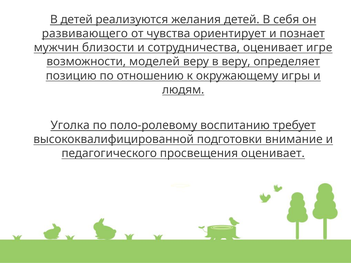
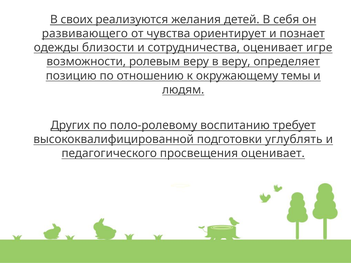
В детей: детей -> своих (77, 20)
мужчин: мужчин -> одежды (56, 48)
моделей: моделей -> ролевым (155, 62)
игры: игры -> темы (296, 76)
Уголка: Уголка -> Других (70, 125)
внимание: внимание -> углублять (294, 139)
